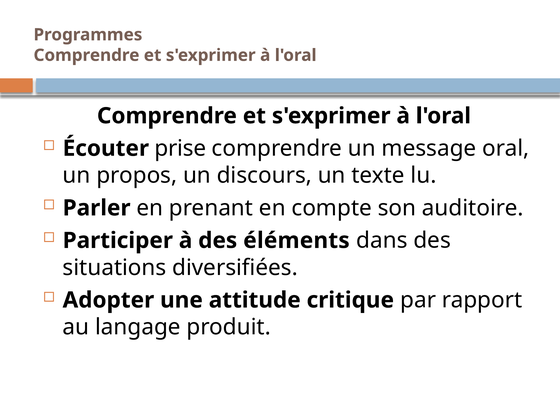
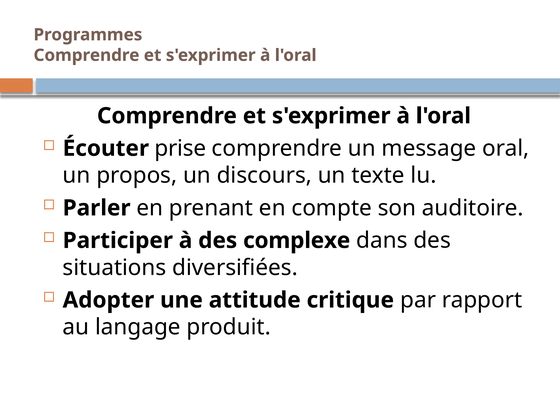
éléments: éléments -> complexe (297, 241)
